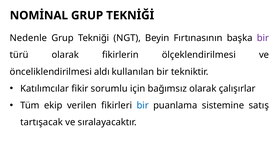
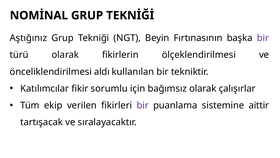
Nedenle: Nedenle -> Aştığınız (28, 38)
bir colour: blue -> purple (143, 105)
satış: satış -> aittir (259, 105)
